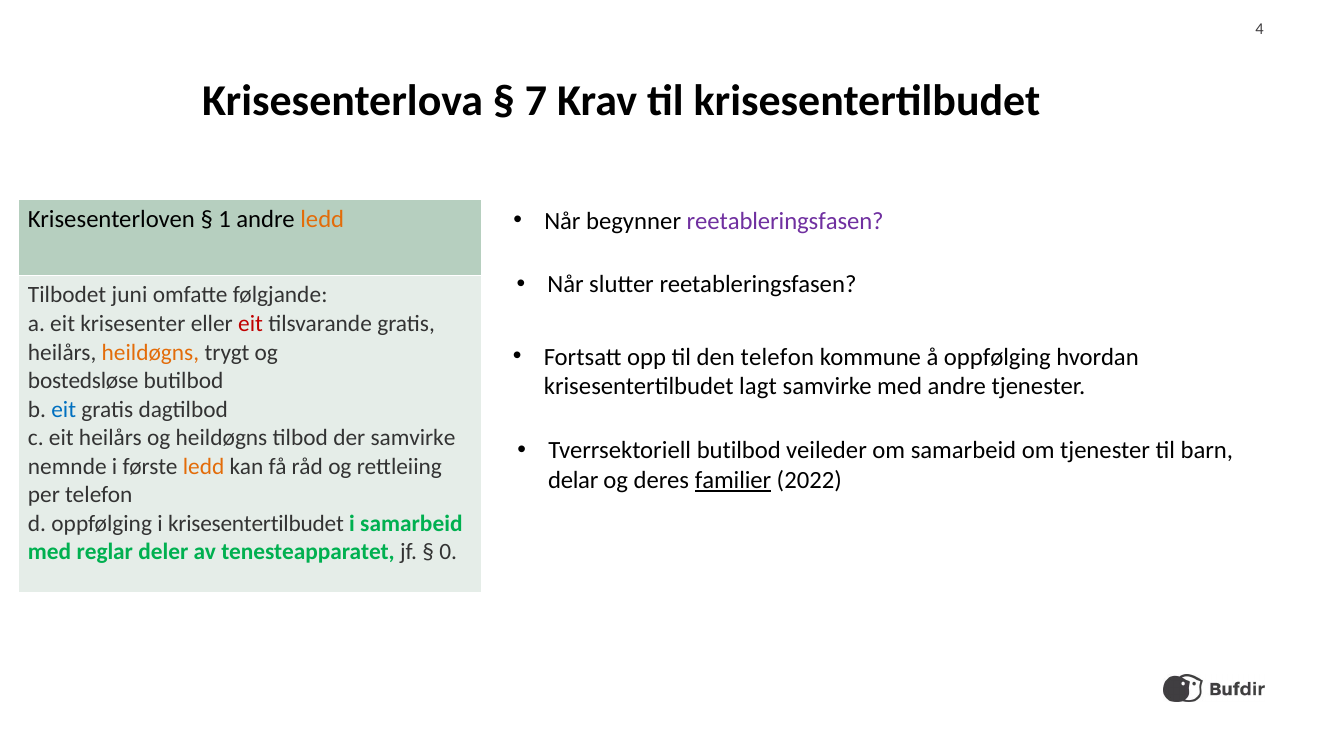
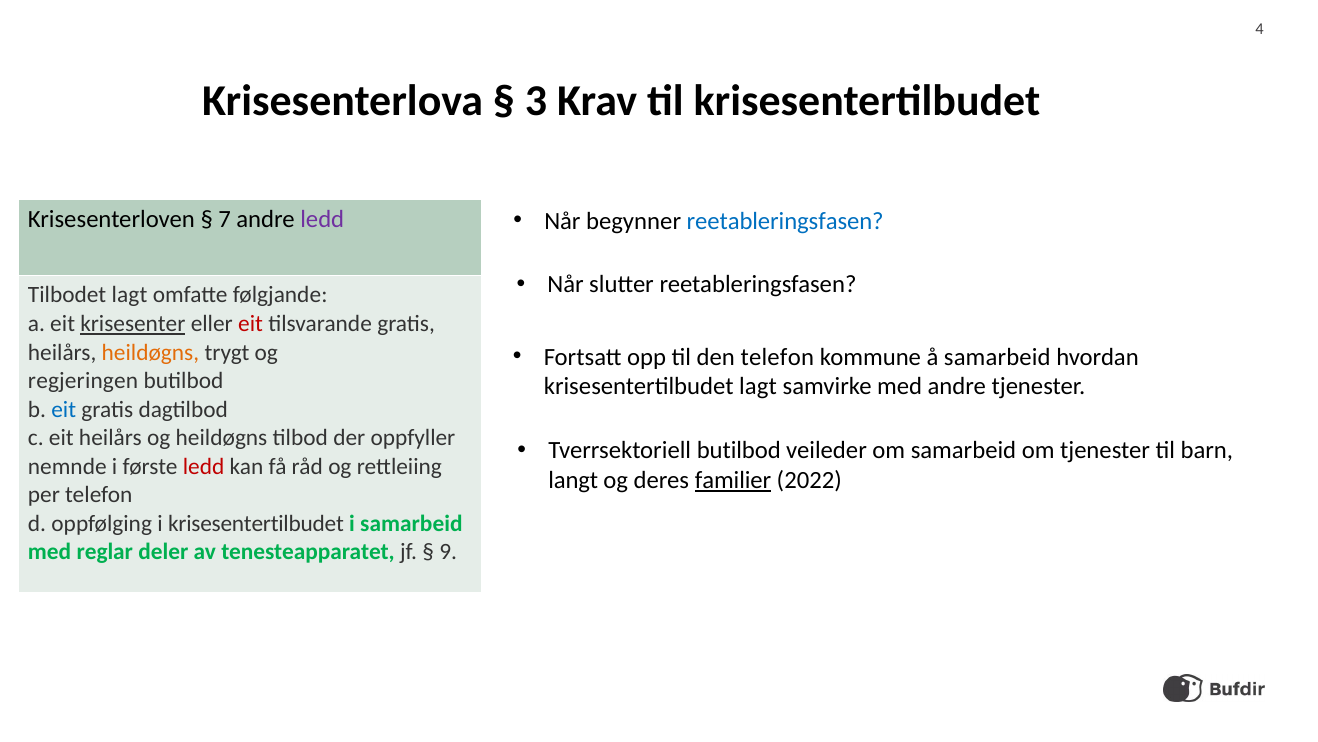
7: 7 -> 3 (536, 101)
reetableringsfasen colour: purple -> blue (785, 221)
1: 1 -> 7 (225, 219)
ledd colour: orange -> purple (322, 219)
Tilbodet juni: juni -> lagt (130, 295)
krisesenter underline: none -> present (133, 324)
å oppfølging: oppfølging -> samarbeid (997, 357)
bostedsløse: bostedsløse -> regjeringen (83, 381)
der samvirke: samvirke -> oppfyller (413, 438)
ledd colour: orange -> red (204, 466)
delar: delar -> langt (573, 480)
0: 0 -> 9 (448, 552)
